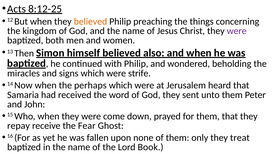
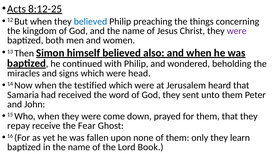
believed colour: orange -> blue (90, 22)
strife: strife -> head (139, 73)
perhaps: perhaps -> testified (90, 85)
treat: treat -> learn (240, 138)
